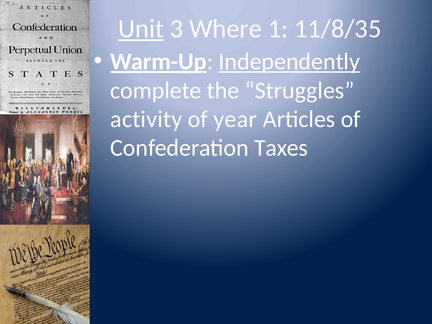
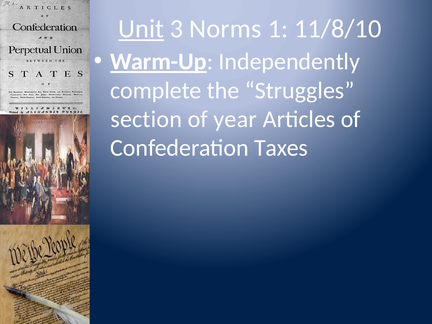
Where: Where -> Norms (225, 29)
11/8/35: 11/8/35 -> 11/8/10 (338, 29)
Independently underline: present -> none (289, 62)
activity: activity -> section (146, 119)
